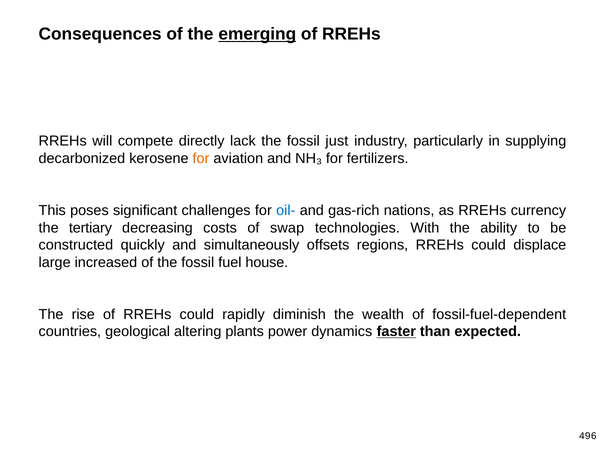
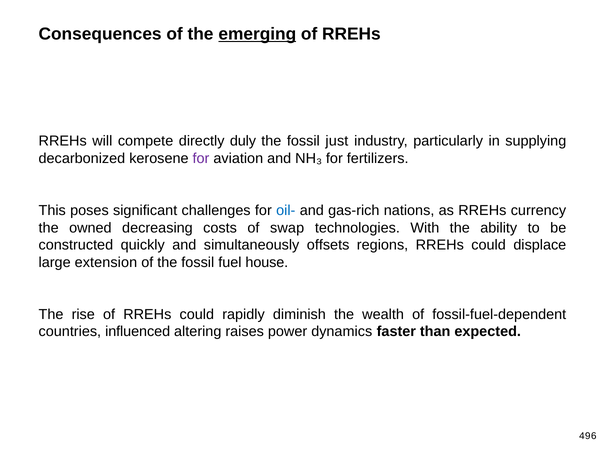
lack: lack -> duly (243, 141)
for colour: orange -> purple (201, 158)
tertiary: tertiary -> owned (90, 228)
increased: increased -> extension (106, 262)
geological: geological -> influenced (138, 332)
plants: plants -> raises (245, 332)
faster underline: present -> none (396, 332)
